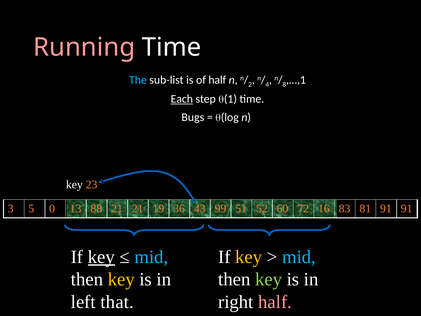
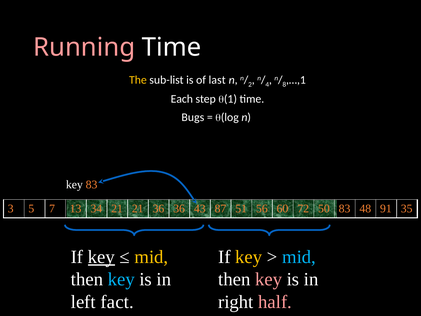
The colour: light blue -> yellow (138, 80)
of half: half -> last (217, 80)
Each underline: present -> none (182, 99)
key 23: 23 -> 83 (92, 185)
0: 0 -> 7 (52, 209)
88: 88 -> 34 (96, 209)
21 19: 19 -> 36 (158, 209)
99: 99 -> 87 (220, 209)
52: 52 -> 56 (262, 209)
16: 16 -> 50 (324, 209)
81: 81 -> 48 (365, 209)
91 91: 91 -> 35 (407, 209)
mid colour: light blue -> yellow (151, 257)
key colour: yellow -> light blue (121, 279)
key colour: light green -> pink (269, 279)
that: that -> fact (117, 302)
